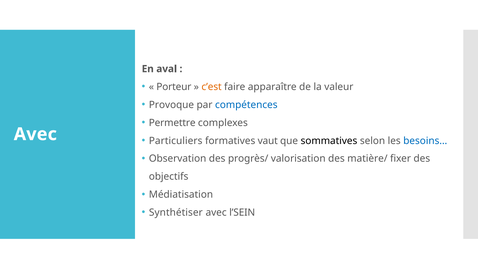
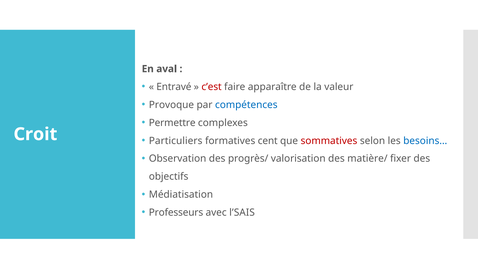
Porteur: Porteur -> Entravé (174, 87)
c’est colour: orange -> red (212, 87)
Avec: Avec -> Croit (35, 134)
vaut: vaut -> cent (268, 141)
sommatives colour: black -> red (329, 141)
Synthétiser: Synthétiser -> Professeurs (176, 212)
l’SEIN: l’SEIN -> l’SAIS (242, 212)
